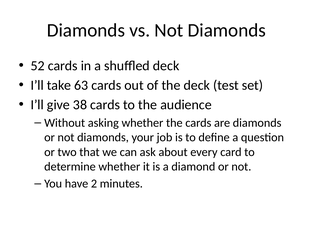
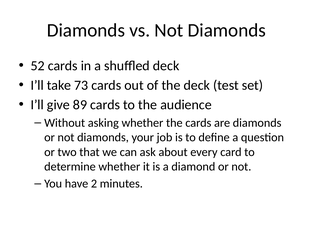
63: 63 -> 73 (81, 85)
38: 38 -> 89 (80, 105)
